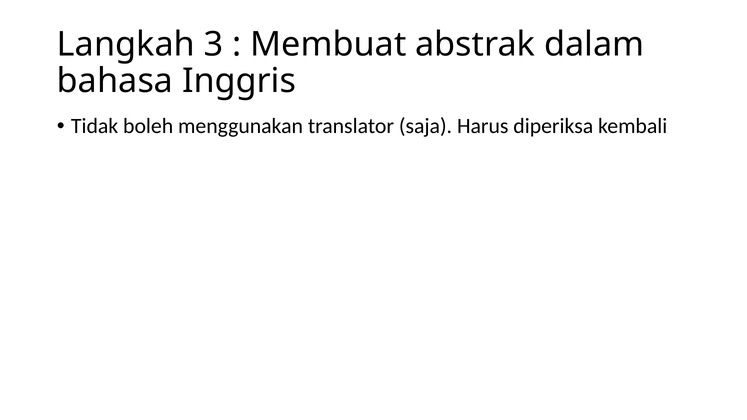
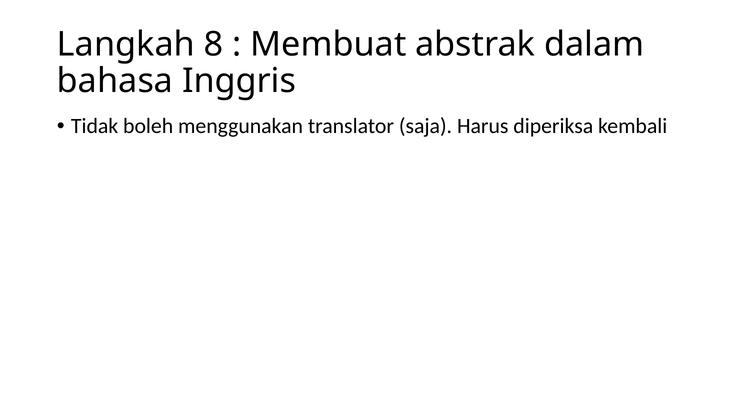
3: 3 -> 8 (214, 44)
